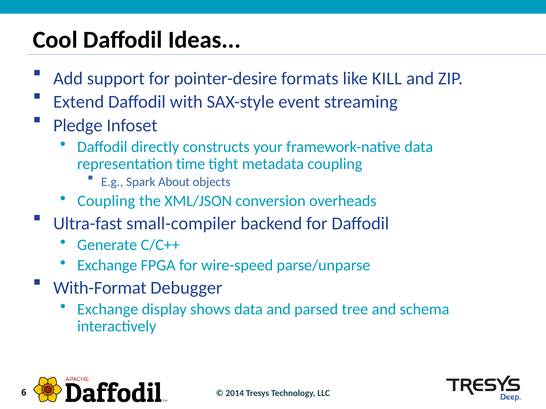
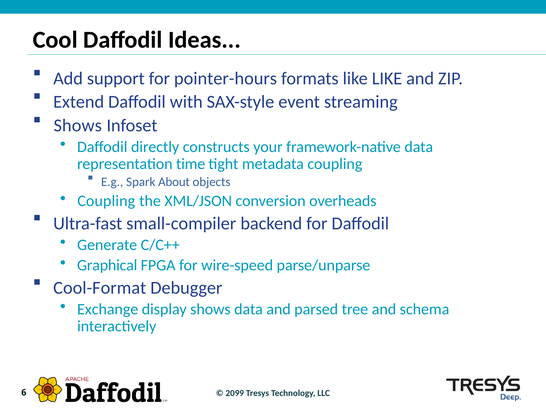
pointer-desire: pointer-desire -> pointer-hours (226, 79)
like KILL: KILL -> LIKE (387, 79)
Pledge: Pledge -> Shows (78, 126)
Exchange: Exchange -> Graphical (107, 266)
With-Format: With-Format -> Cool-Format (100, 288)
2014: 2014 -> 2099 (235, 394)
